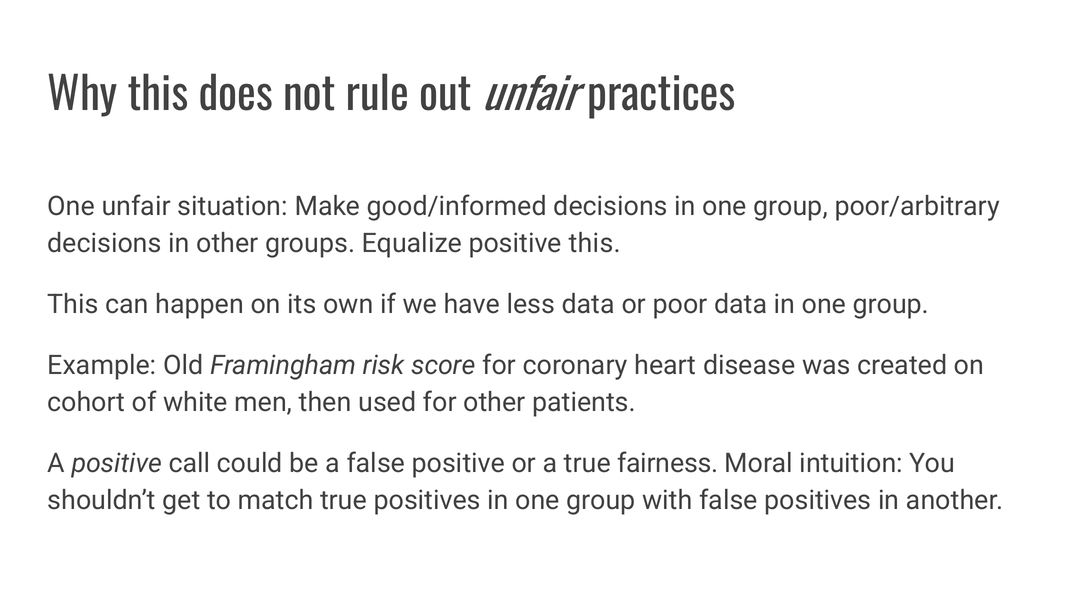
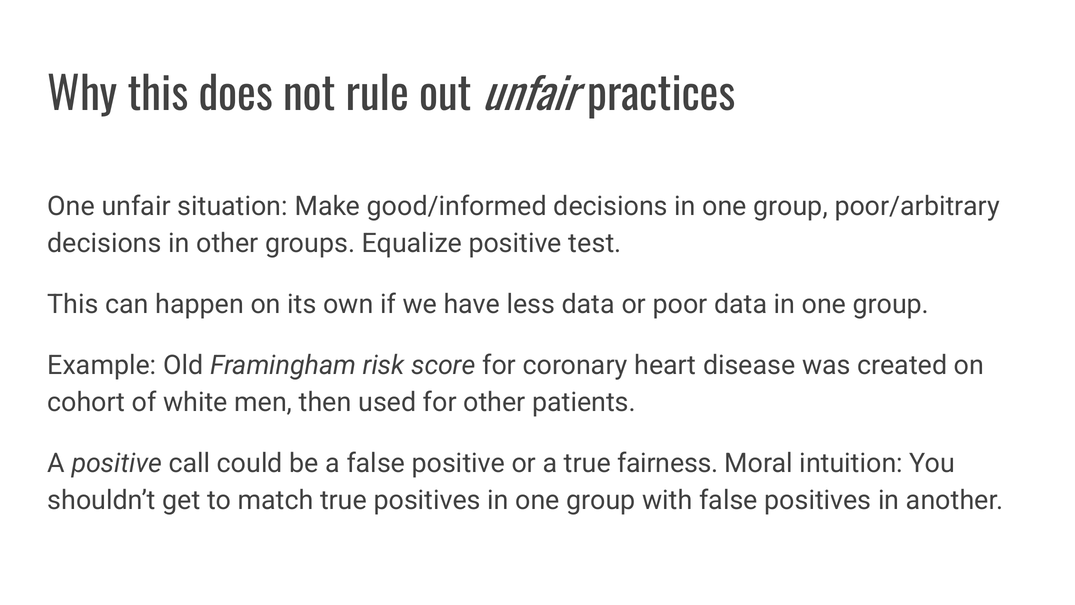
positive this: this -> test (595, 243)
